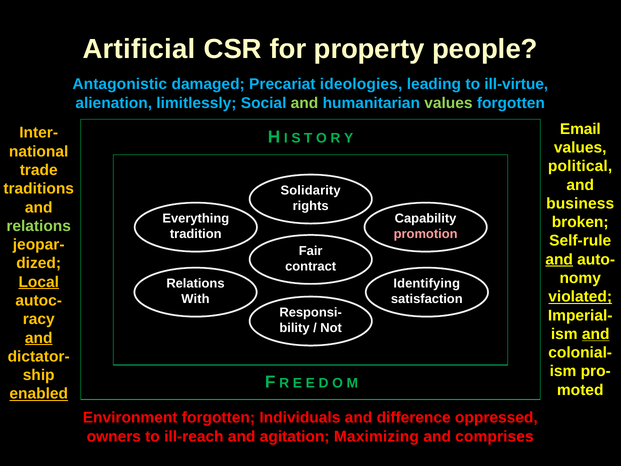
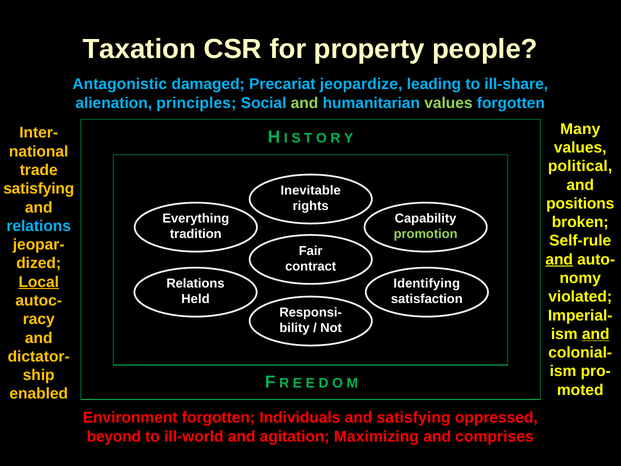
Artificial: Artificial -> Taxation (139, 49)
ideologies: ideologies -> jeopardize (361, 84)
ill-virtue: ill-virtue -> ill-share (516, 84)
limitlessly: limitlessly -> principles (196, 103)
Email: Email -> Many (580, 129)
traditions: traditions -> satisfying (39, 189)
Solidarity: Solidarity -> Inevitable (311, 190)
business: business -> positions (580, 203)
relations colour: light green -> light blue (39, 226)
promotion colour: pink -> light green (426, 234)
violated underline: present -> none (580, 297)
With: With -> Held (195, 299)
and underline: present -> none (39, 338)
enabled underline: present -> none (39, 394)
and difference: difference -> satisfying (414, 418)
owners: owners -> beyond (114, 436)
ill-reach: ill-reach -> ill-world (194, 436)
